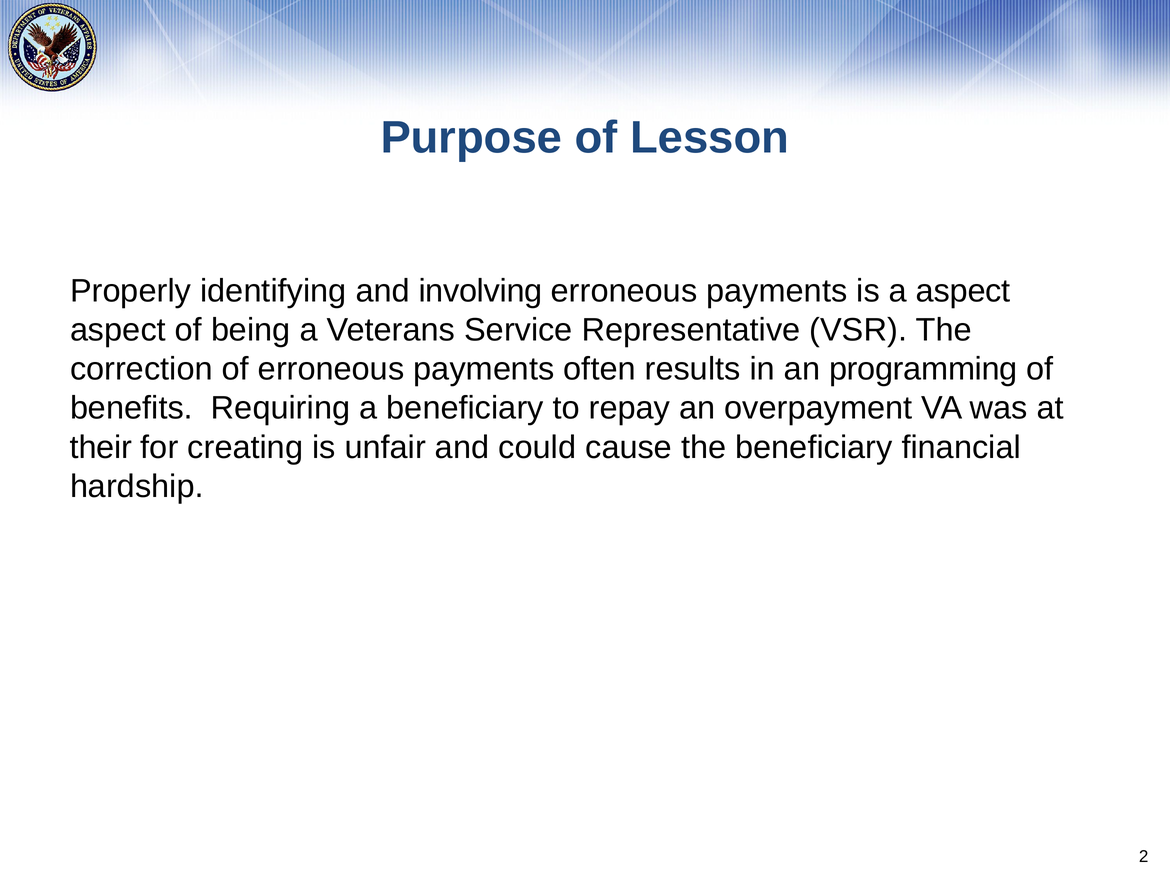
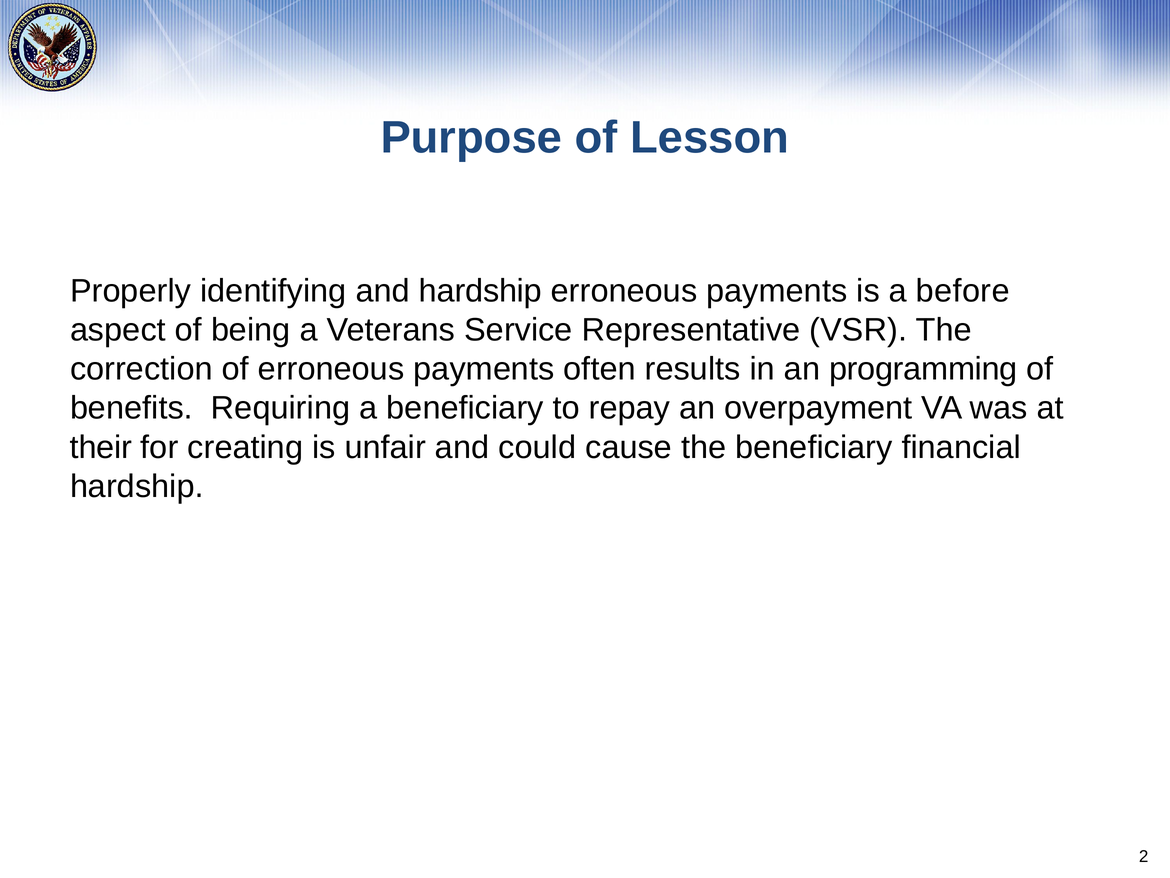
and involving: involving -> hardship (480, 291)
a aspect: aspect -> before (963, 291)
